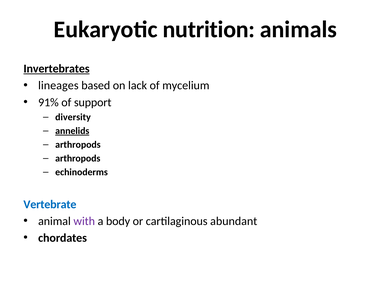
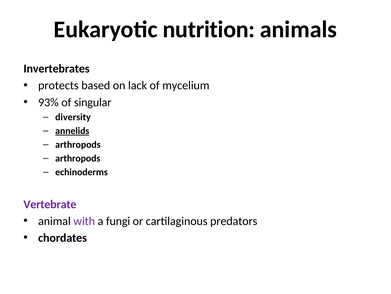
Invertebrates underline: present -> none (57, 69)
lineages: lineages -> protects (58, 85)
91%: 91% -> 93% (48, 102)
support: support -> singular (93, 102)
Vertebrate colour: blue -> purple (50, 204)
body: body -> fungi (118, 221)
abundant: abundant -> predators (234, 221)
